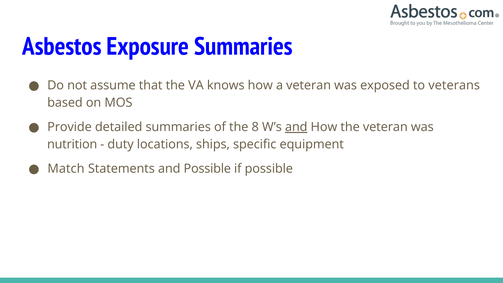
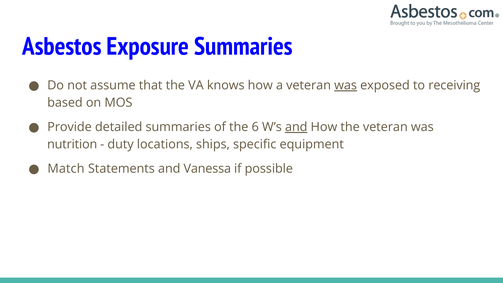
was underline: none -> present (346, 85)
veterans: veterans -> receiving (454, 85)
8: 8 -> 6 (255, 127)
and Possible: Possible -> Vanessa (207, 169)
